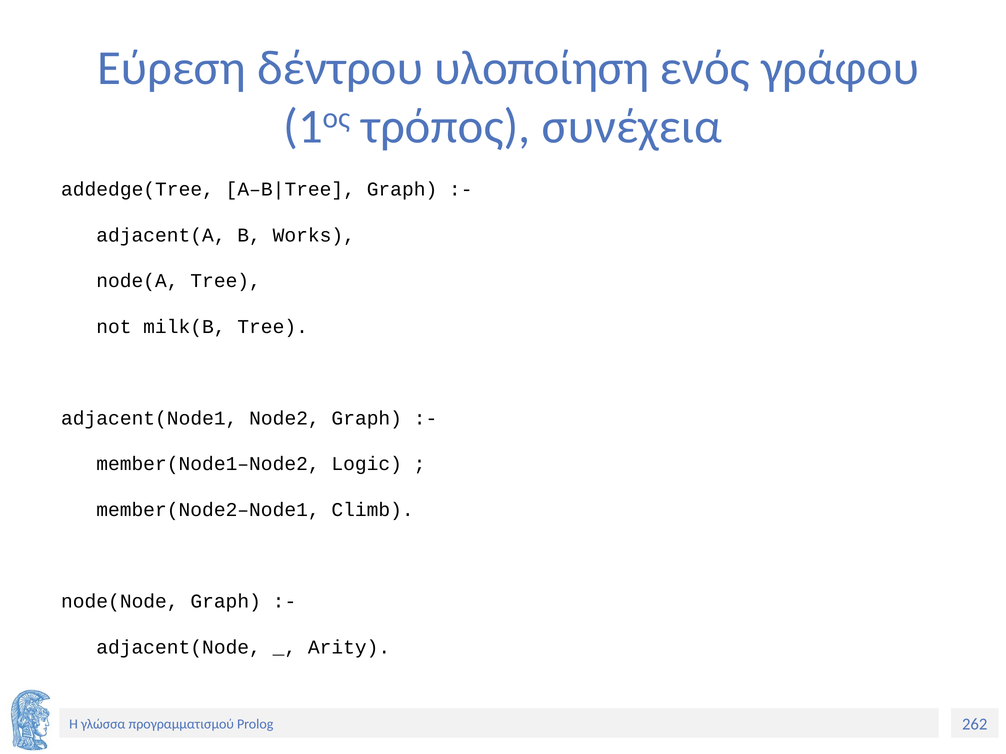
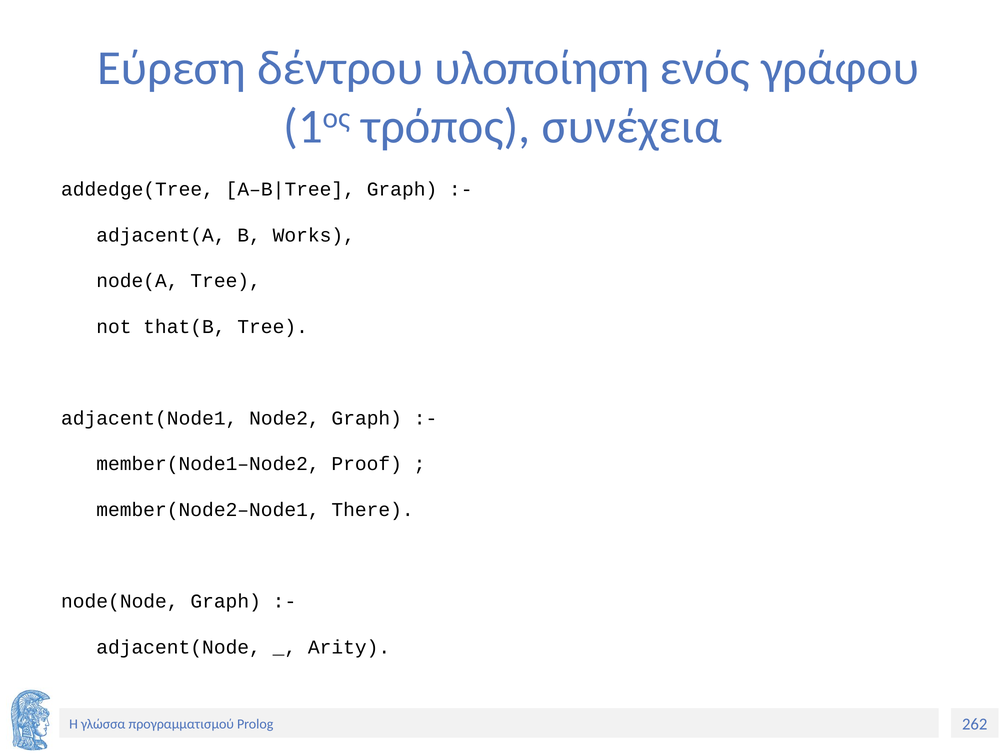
milk(B: milk(B -> that(B (184, 327)
Logic: Logic -> Proof (367, 464)
Climb: Climb -> There (373, 510)
